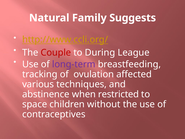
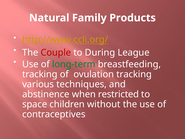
Suggests: Suggests -> Products (133, 18)
long-term colour: purple -> green (74, 64)
ovulation affected: affected -> tracking (134, 74)
